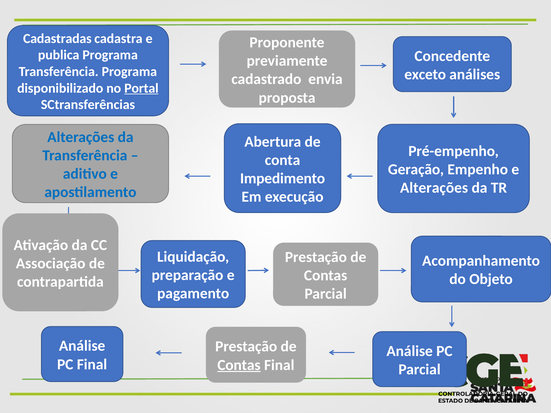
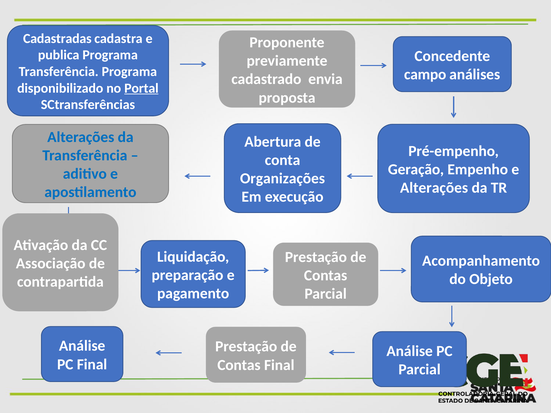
exceto: exceto -> campo (425, 74)
Impedimento: Impedimento -> Organizações (282, 178)
Contas underline: present -> none (239, 365)
